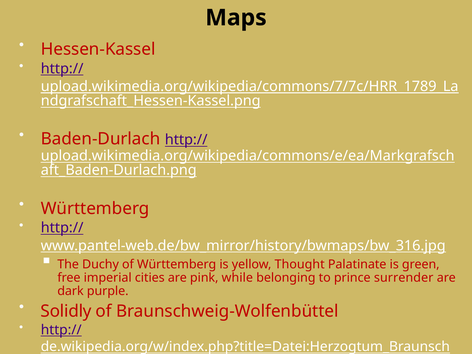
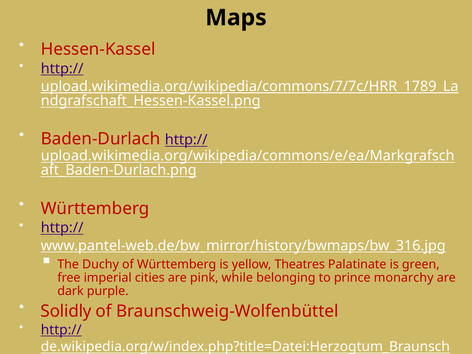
Thought: Thought -> Theatres (300, 264)
surrender: surrender -> monarchy (404, 278)
